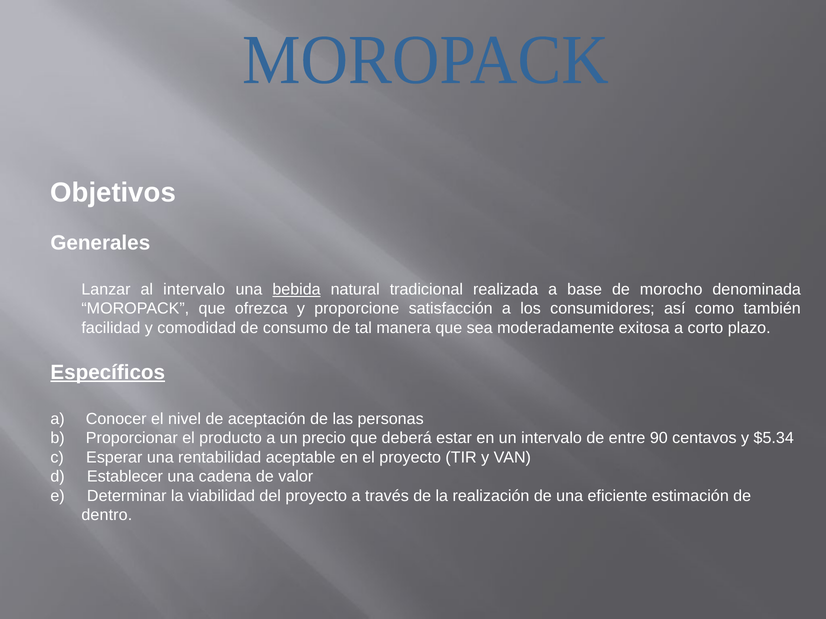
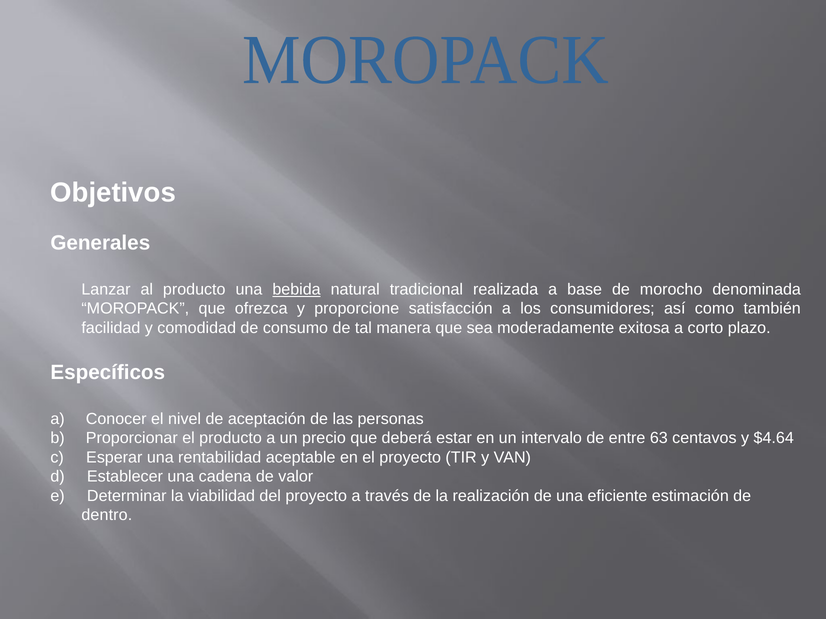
al intervalo: intervalo -> producto (194, 290)
Específicos underline: present -> none (108, 373)
90: 90 -> 63 (659, 438)
$5.34: $5.34 -> $4.64 (774, 438)
